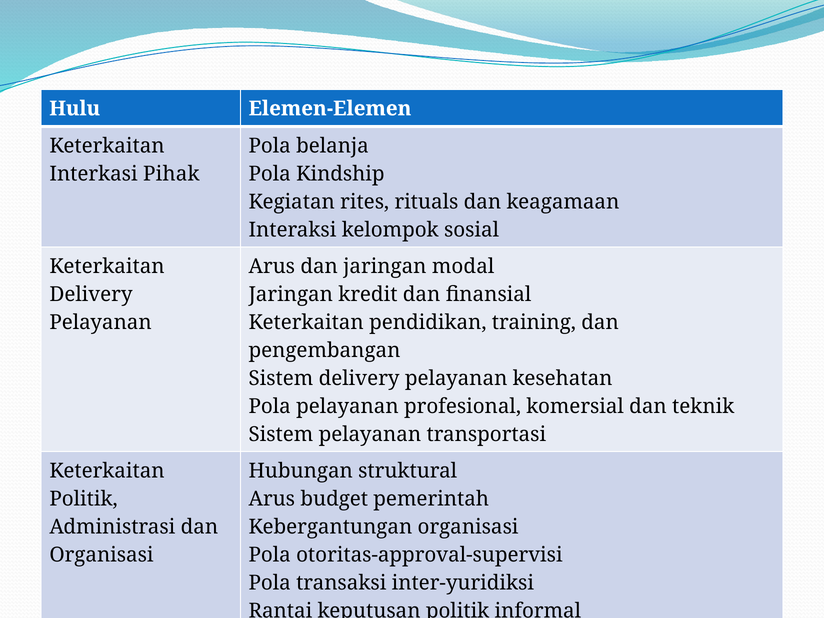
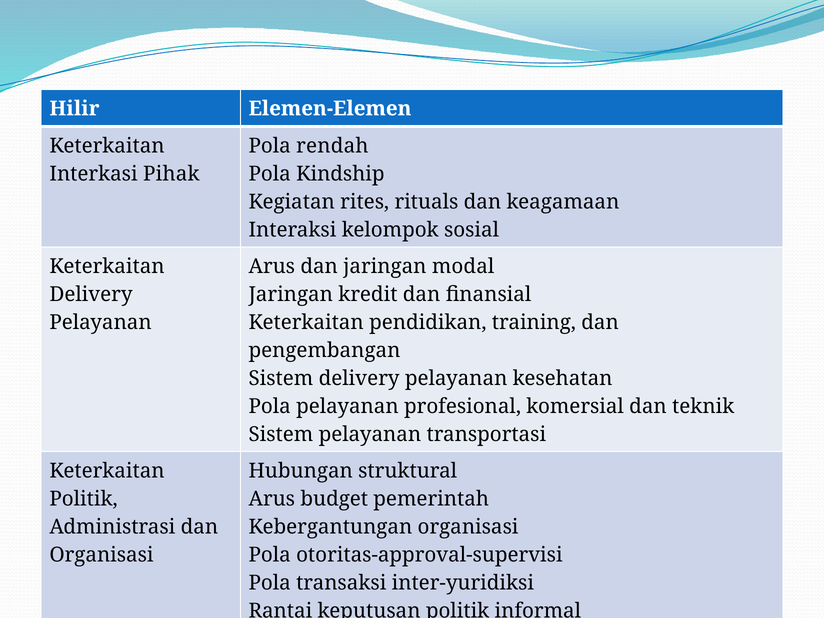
Hulu: Hulu -> Hilir (75, 109)
belanja: belanja -> rendah (332, 146)
